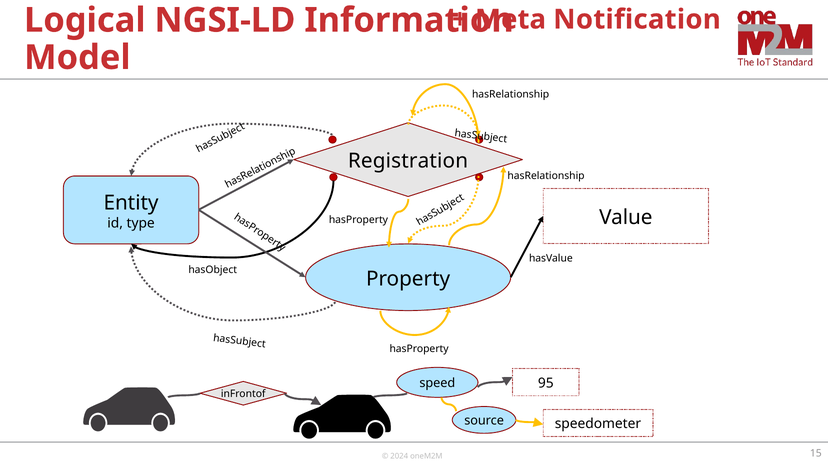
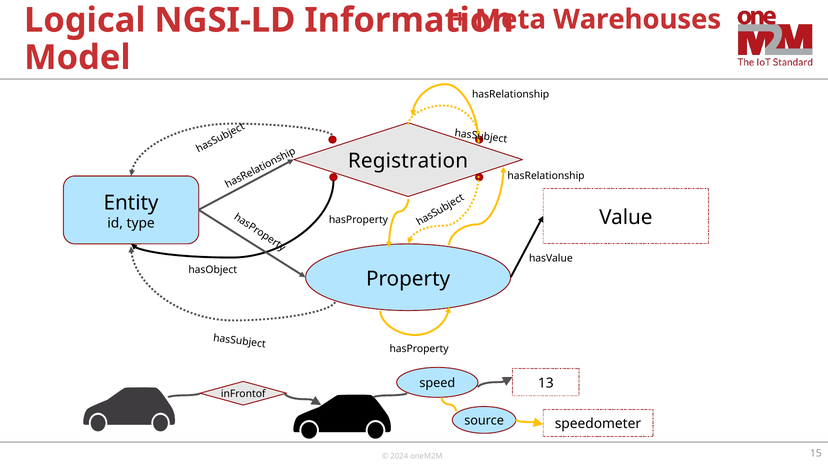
Notification: Notification -> Warehouses (637, 19)
95: 95 -> 13 (546, 383)
